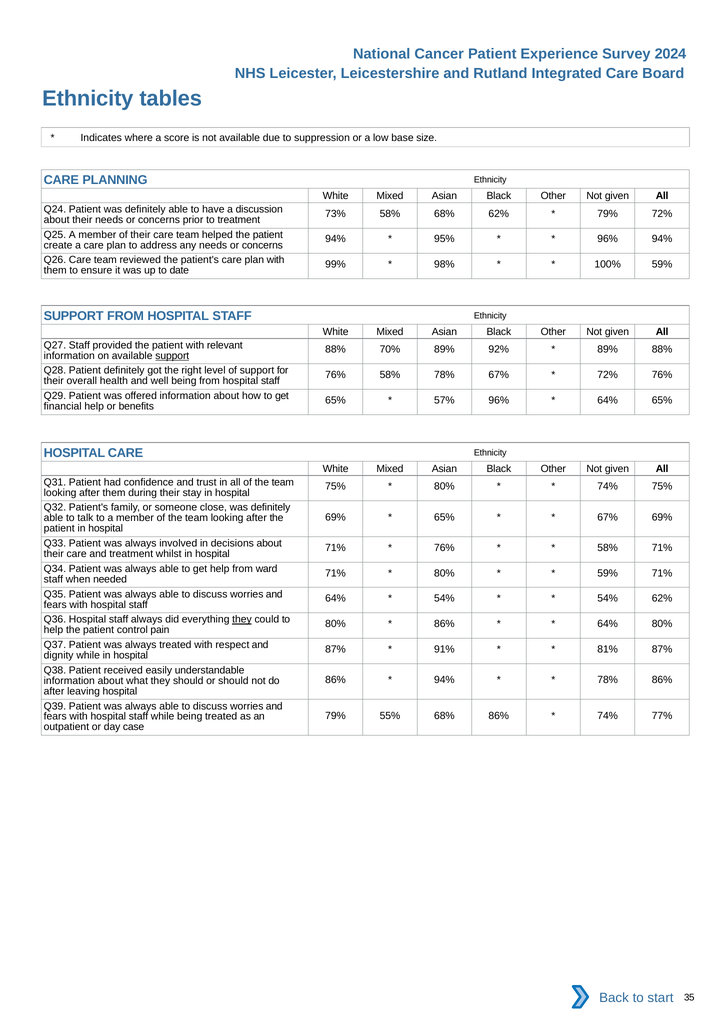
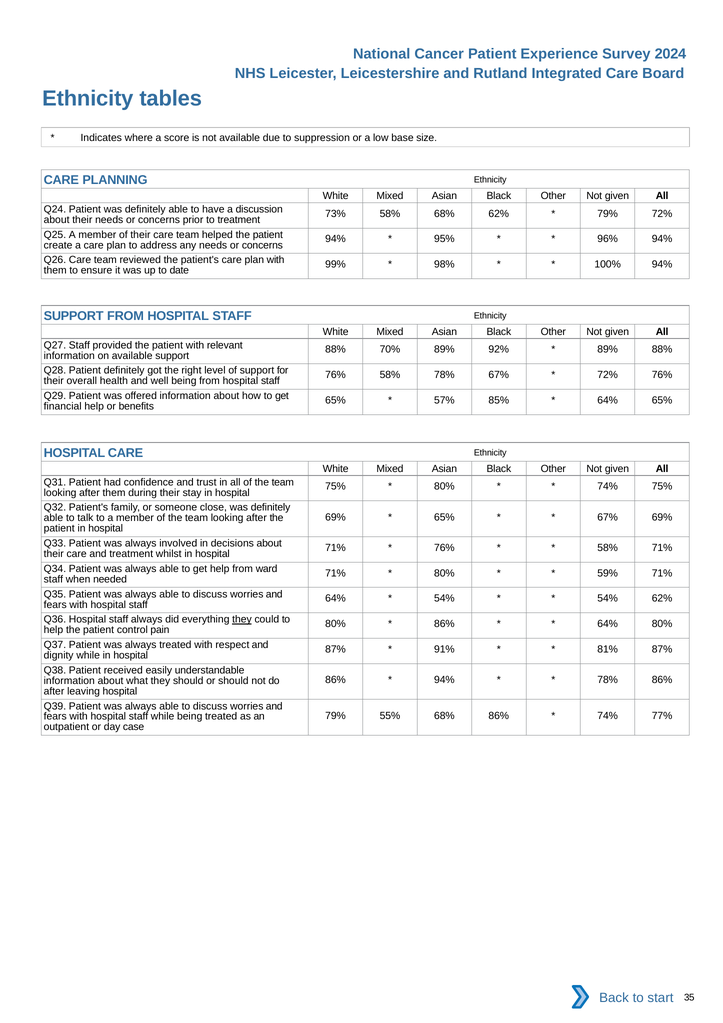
100% 59%: 59% -> 94% (662, 265)
support underline: present -> none (172, 356)
57% 96%: 96% -> 85% (499, 400)
